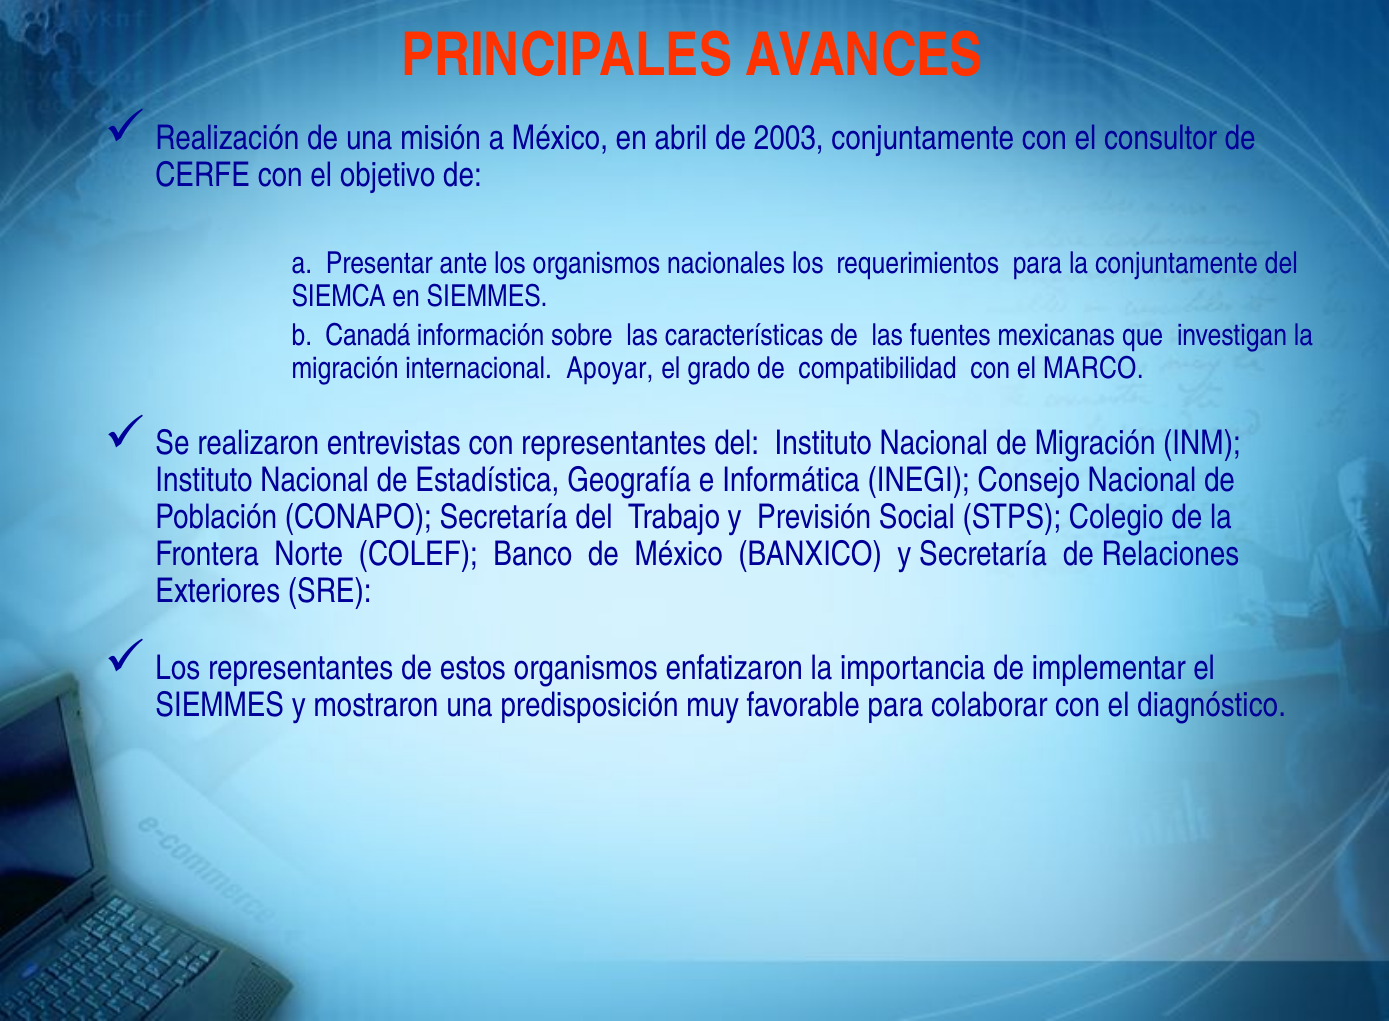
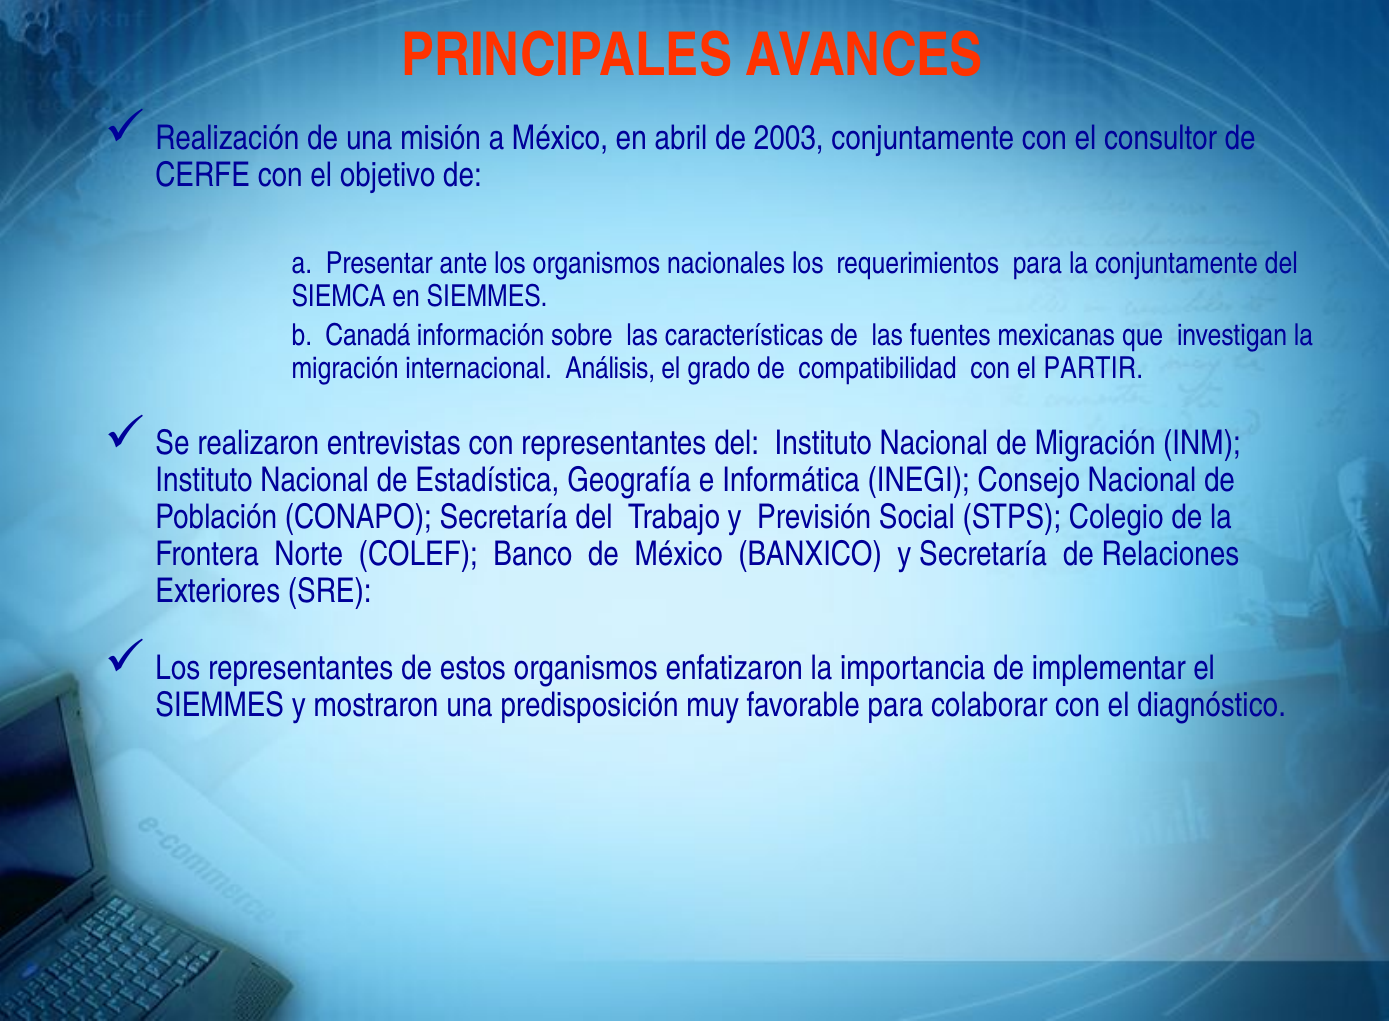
Apoyar: Apoyar -> Análisis (610, 368)
MARCO: MARCO -> PARTIR (1093, 368)
